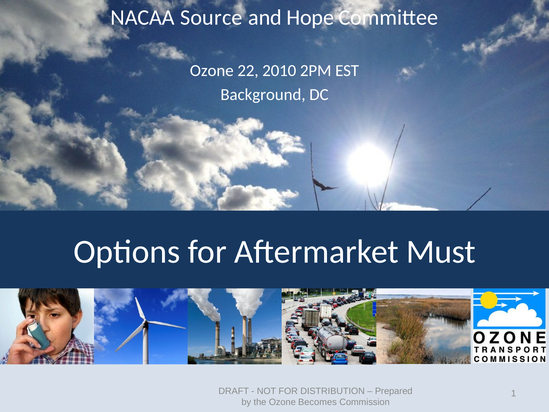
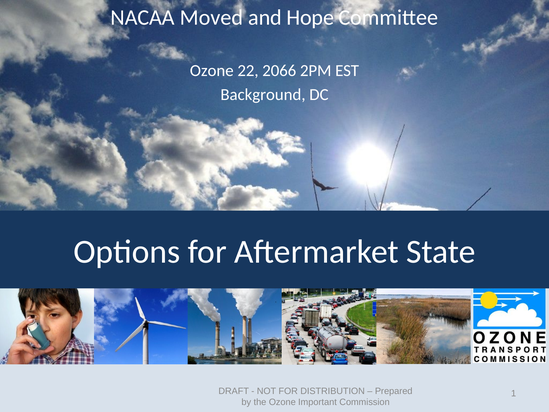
Source: Source -> Moved (211, 18)
2010: 2010 -> 2066 (279, 71)
Must: Must -> State (441, 252)
Becomes: Becomes -> Important (317, 402)
